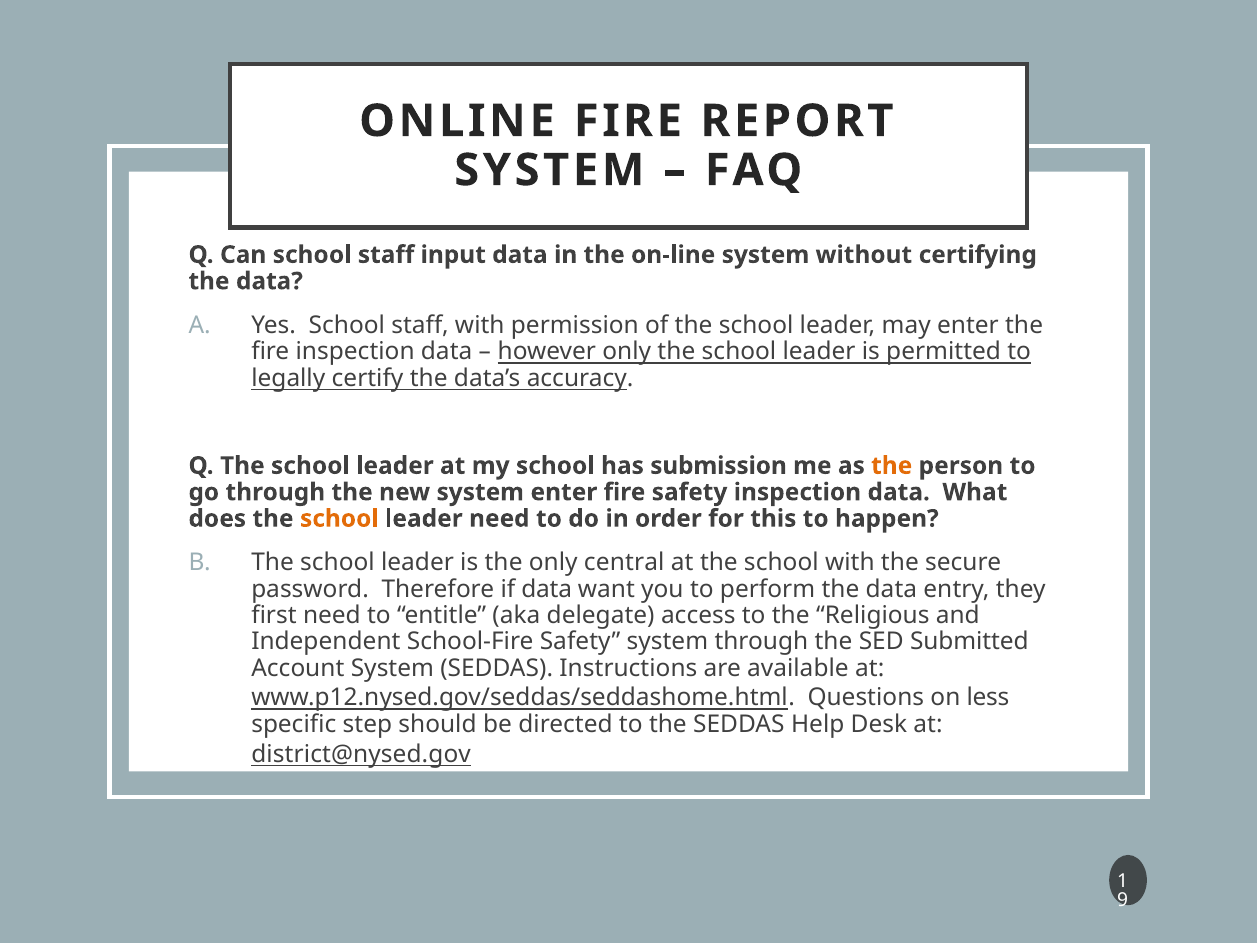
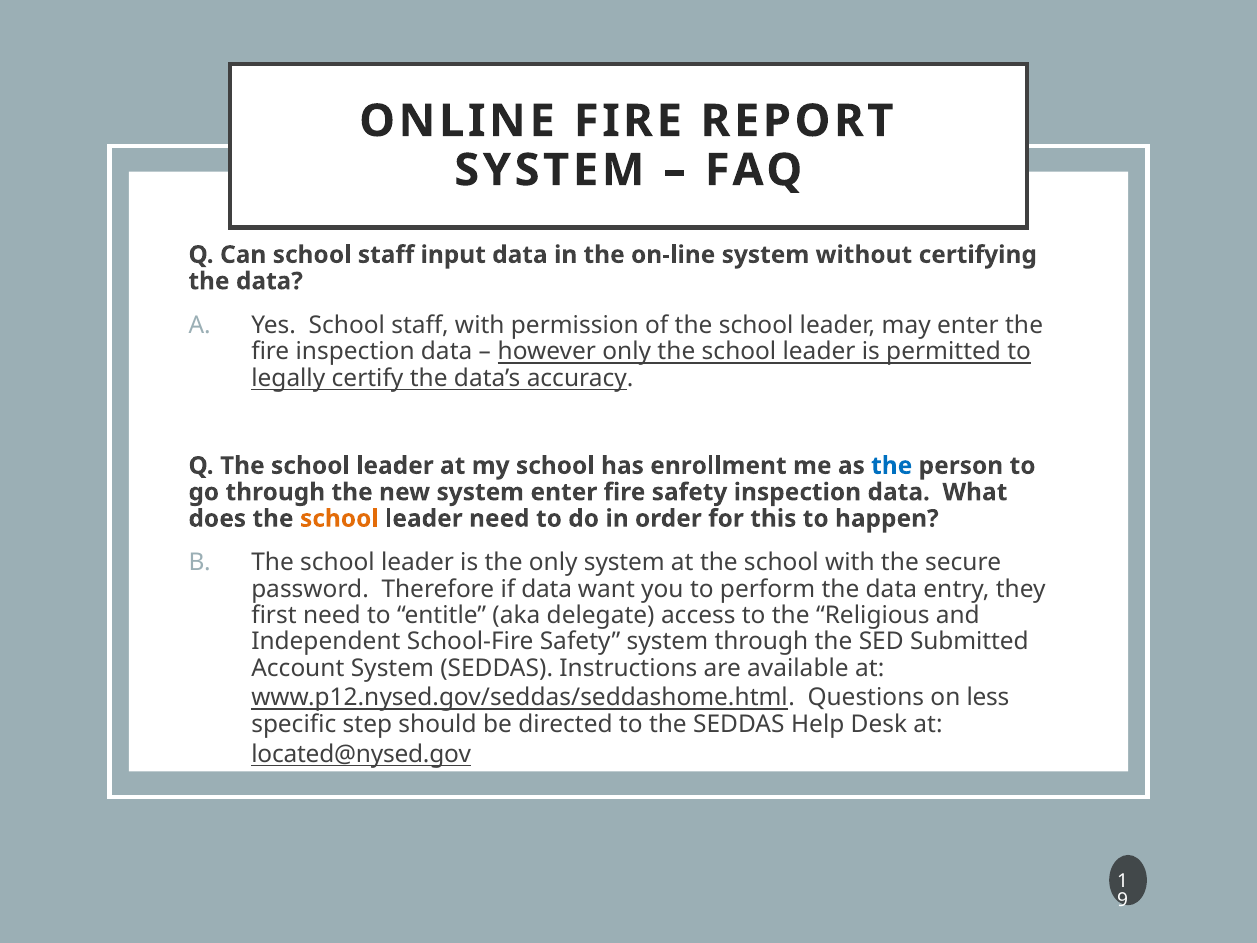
submission: submission -> enrollment (718, 466)
the colour: orange -> blue (892, 466)
only central: central -> system (624, 562)
district@nysed.gov: district@nysed.gov -> located@nysed.gov (361, 754)
